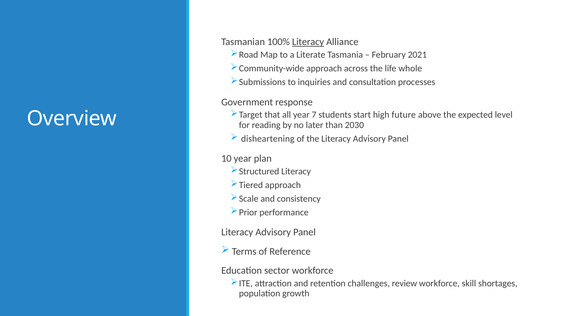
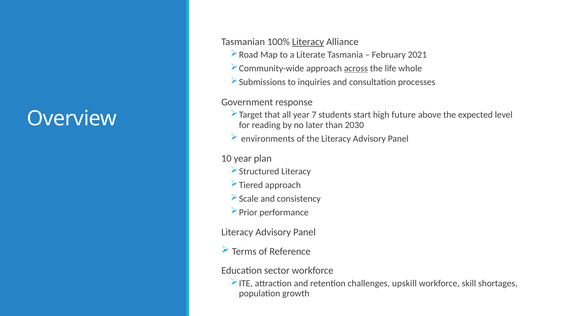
across underline: none -> present (356, 68)
disheartening: disheartening -> environments (268, 139)
review: review -> upskill (404, 284)
